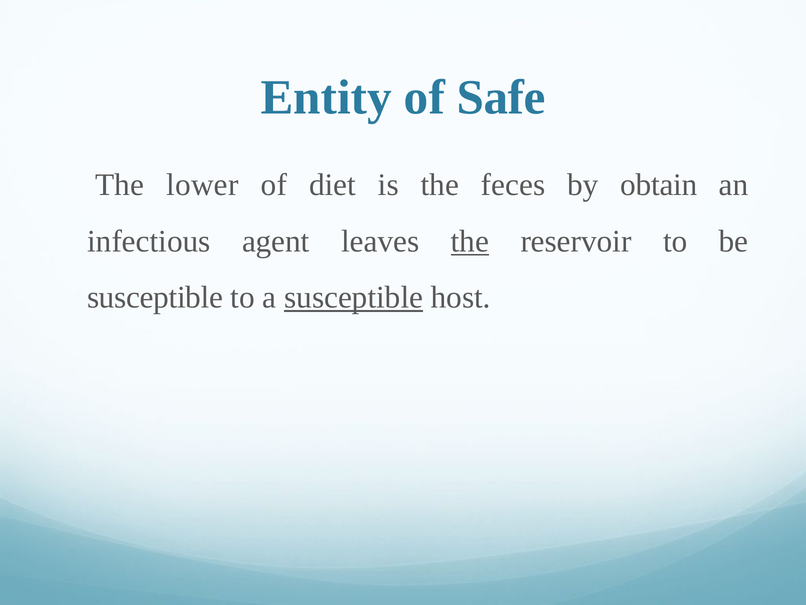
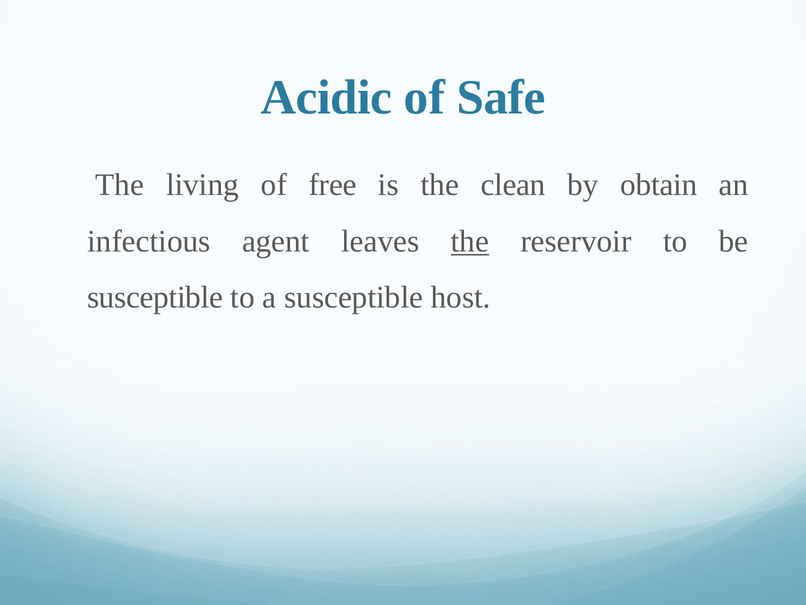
Entity: Entity -> Acidic (326, 97)
lower: lower -> living (202, 185)
diet: diet -> free (333, 185)
feces: feces -> clean (513, 185)
susceptible underline: present -> none (354, 297)
